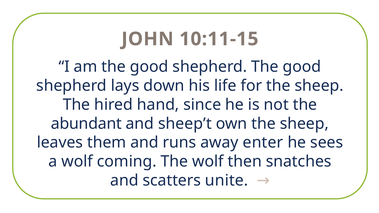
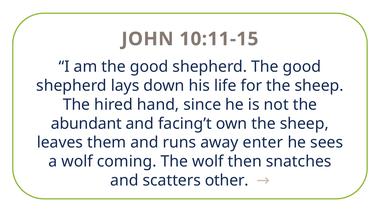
sheep’t: sheep’t -> facing’t (185, 124)
unite: unite -> other (227, 181)
